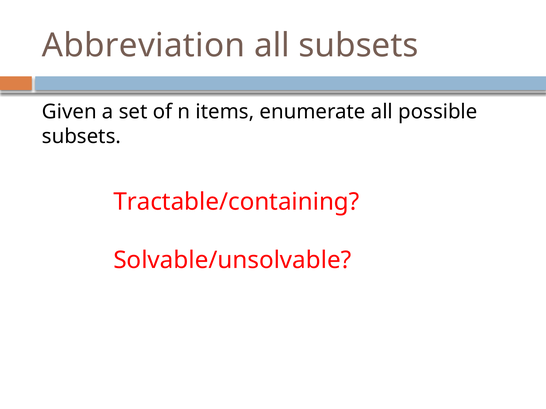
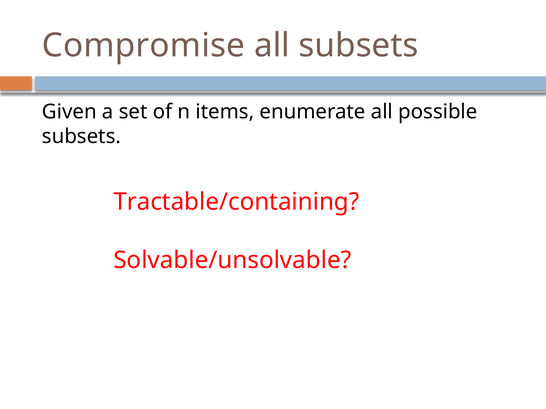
Abbreviation: Abbreviation -> Compromise (144, 46)
